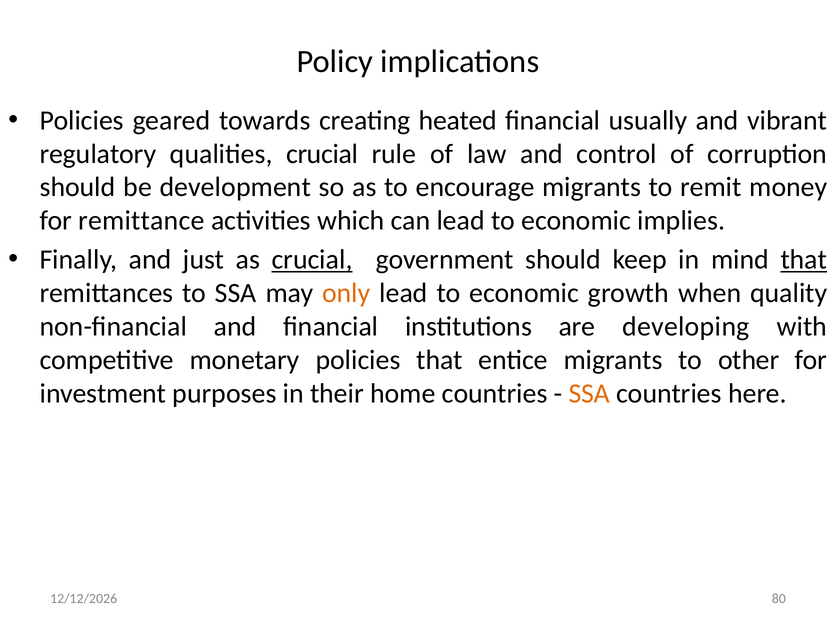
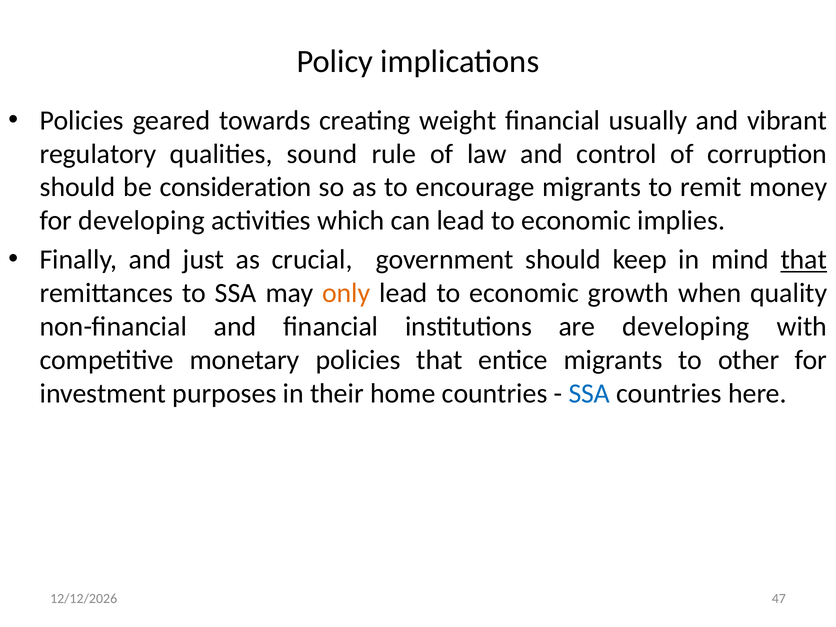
heated: heated -> weight (458, 120)
qualities crucial: crucial -> sound (322, 154)
development: development -> consideration (235, 187)
for remittance: remittance -> developing (141, 221)
crucial underline: present -> none (312, 260)
SSA colour: orange -> blue (589, 393)
80: 80 -> 47 (779, 599)
